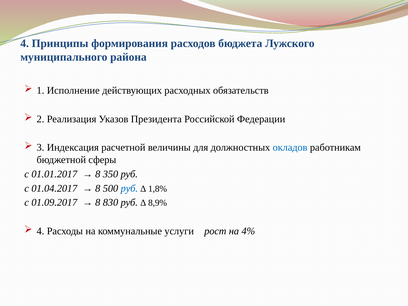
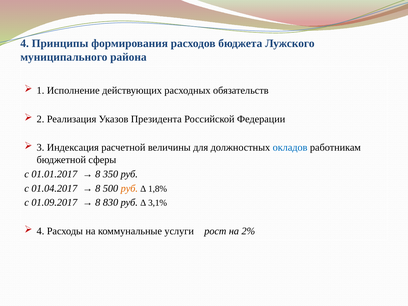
руб colour: blue -> orange (129, 188)
8,9%: 8,9% -> 3,1% (158, 203)
4%: 4% -> 2% (248, 231)
